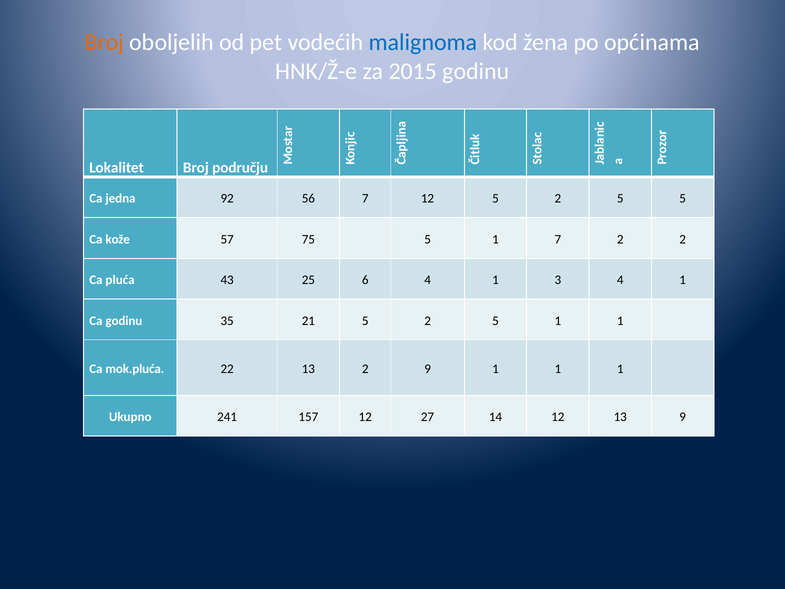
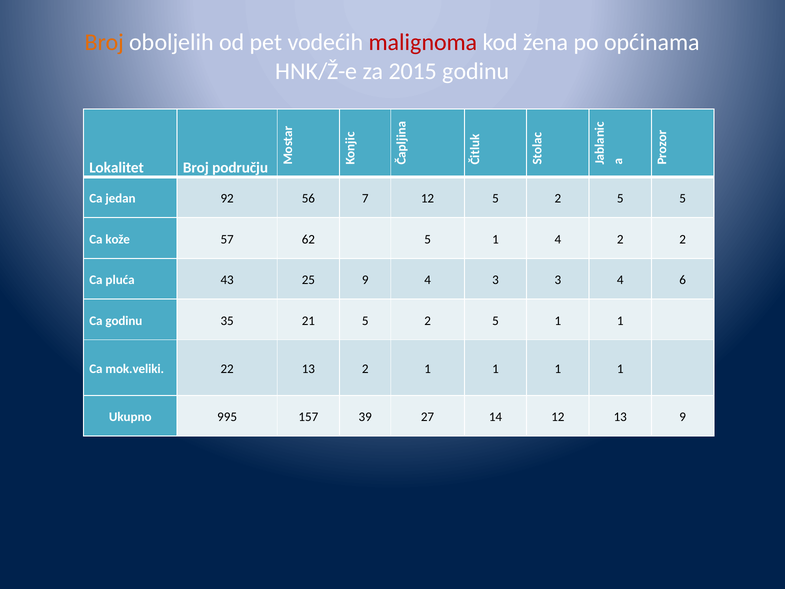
malignoma colour: blue -> red (423, 42)
jedna: jedna -> jedan (121, 199)
75: 75 -> 62 (308, 239)
1 7: 7 -> 4 (558, 239)
25 6: 6 -> 9 (365, 280)
1: 1 -> 3 (496, 280)
3 4 1: 1 -> 6 (683, 280)
mok.pluća: mok.pluća -> mok.veliki (135, 369)
2 9: 9 -> 1 (428, 369)
241: 241 -> 995 (227, 417)
157 12: 12 -> 39 (365, 417)
